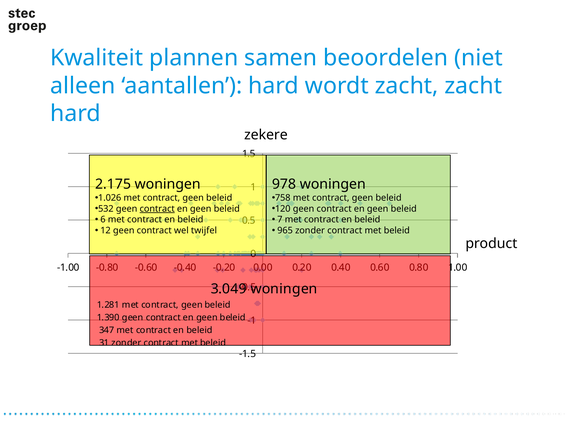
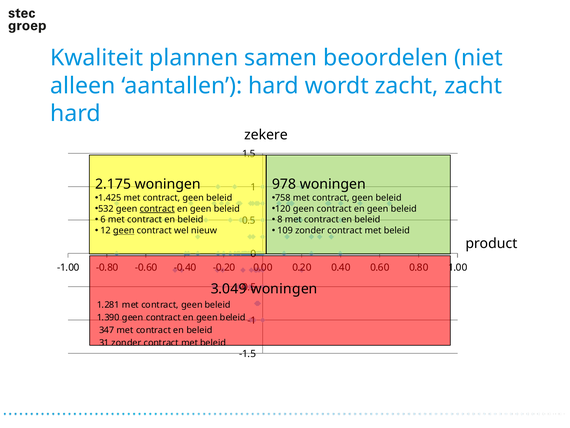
1.026: 1.026 -> 1.425 (110, 198)
7: 7 -> 8 (280, 219)
geen underline: none -> present (124, 230)
twijfel: twijfel -> nieuw (204, 230)
965: 965 -> 109 (285, 230)
